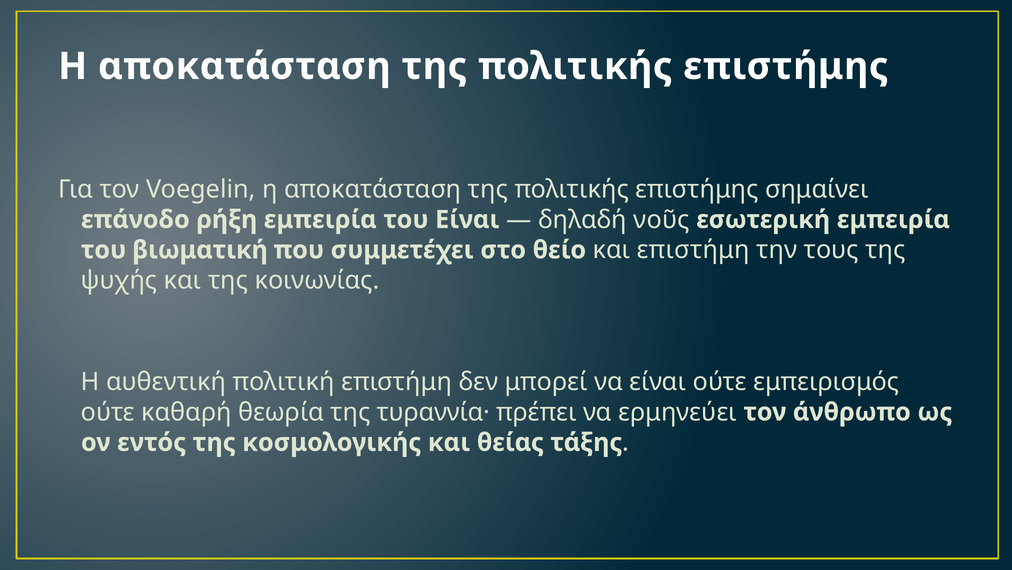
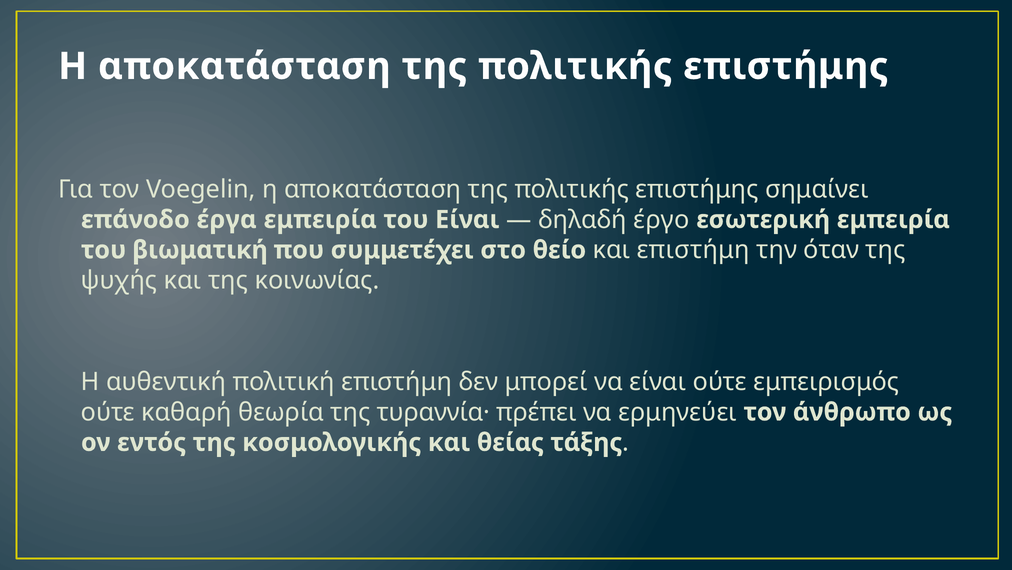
ρήξη: ρήξη -> έργα (227, 219)
νοῦς: νοῦς -> έργο (661, 219)
τους: τους -> όταν (831, 250)
